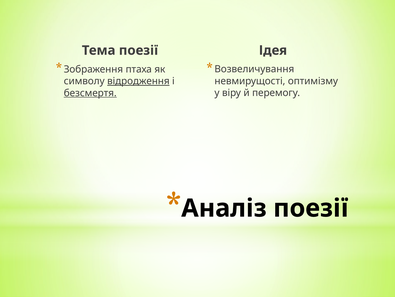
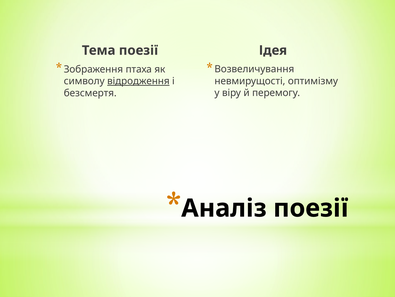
безсмертя underline: present -> none (90, 93)
